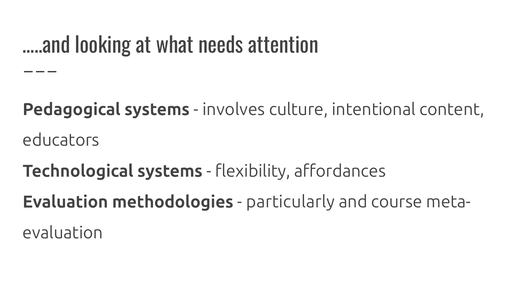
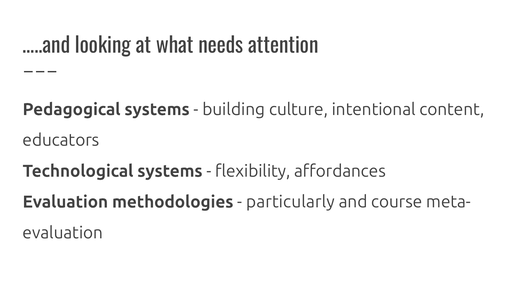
involves: involves -> building (234, 109)
